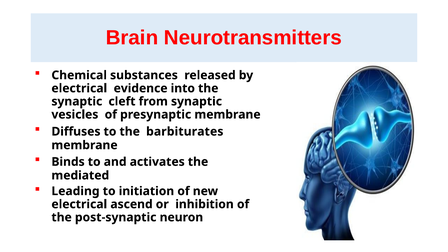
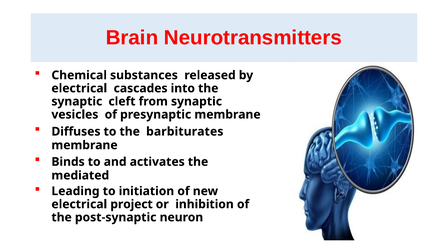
evidence: evidence -> cascades (141, 88)
ascend: ascend -> project (132, 204)
